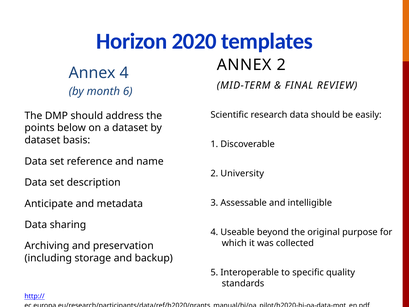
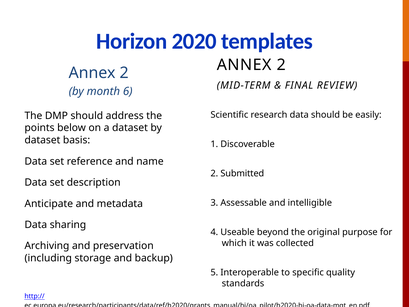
4: 4 -> 2 (124, 73)
University: University -> Submitted (242, 173)
